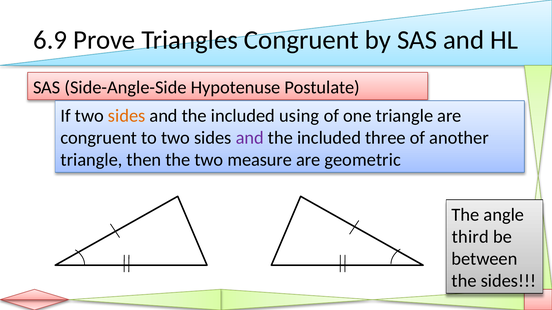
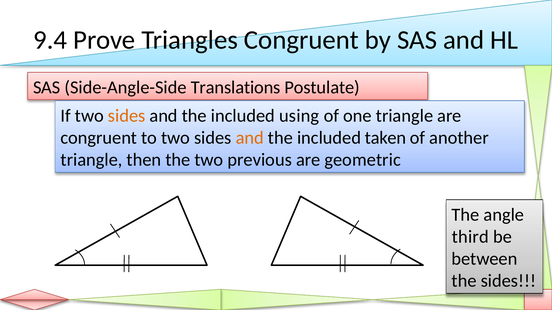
6.9: 6.9 -> 9.4 (50, 40)
Hypotenuse: Hypotenuse -> Translations (236, 87)
and colour: purple -> orange (250, 138)
three: three -> taken (386, 138)
measure: measure -> previous (260, 160)
